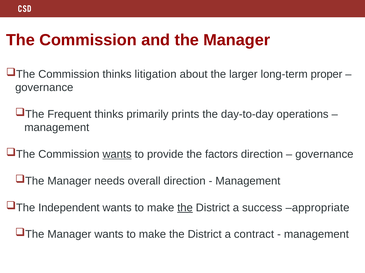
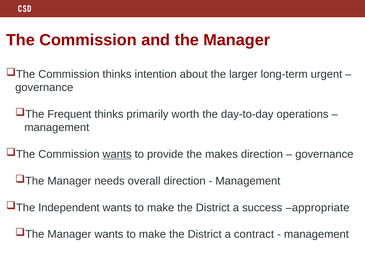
litigation: litigation -> intention (156, 74)
proper: proper -> urgent (326, 74)
prints: prints -> worth (185, 115)
factors: factors -> makes (221, 155)
the underline: present -> none (185, 208)
